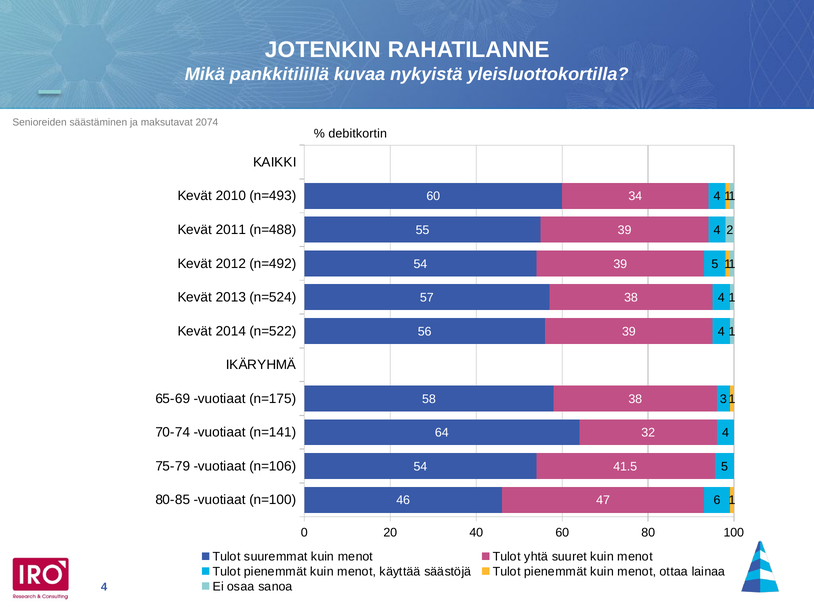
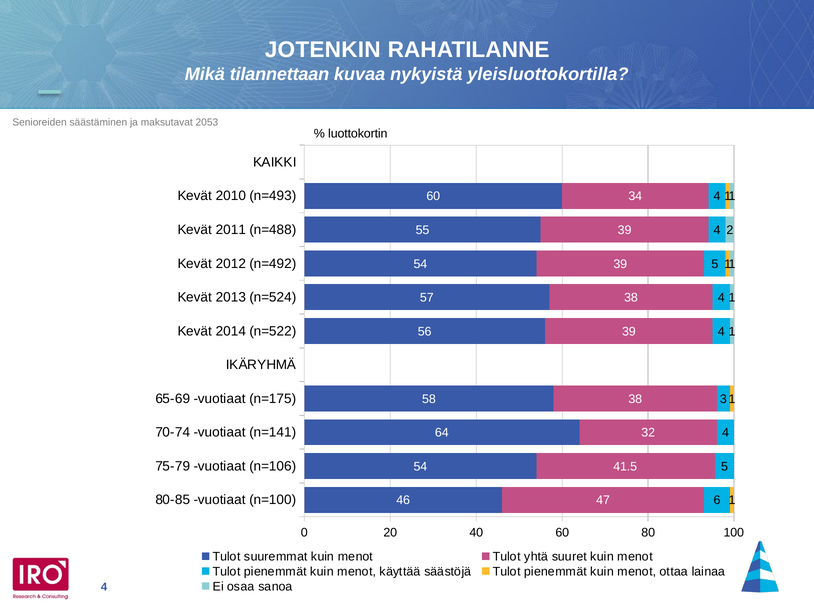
pankkitilillä: pankkitilillä -> tilannettaan (280, 74)
2074: 2074 -> 2053 (207, 122)
debitkortin: debitkortin -> luottokortin (358, 134)
